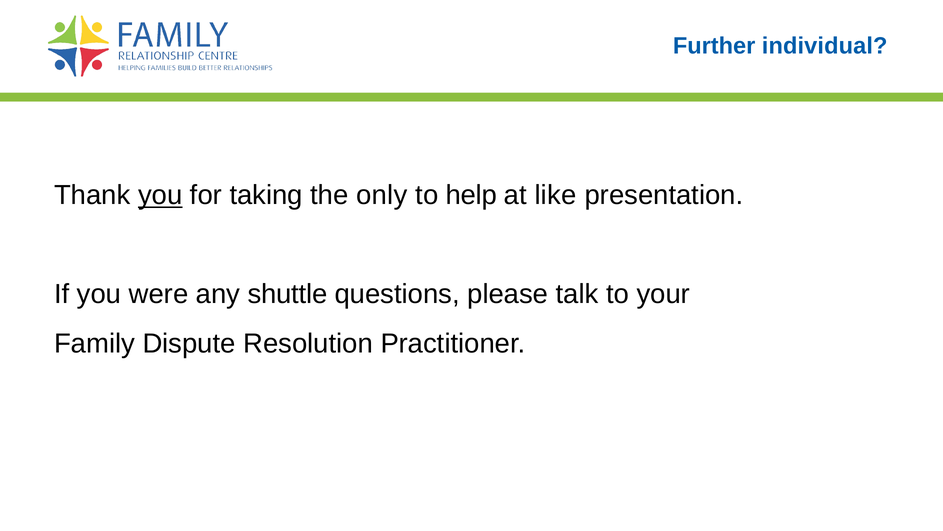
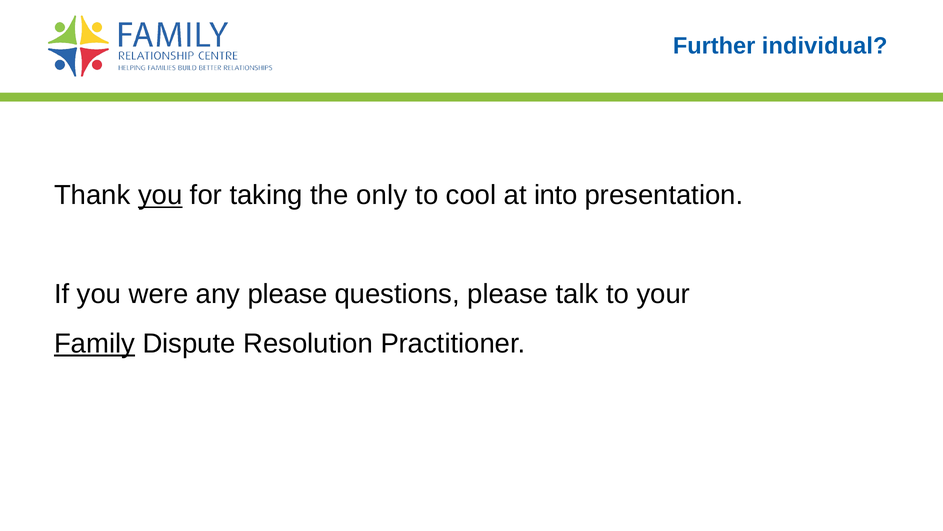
help: help -> cool (471, 195)
like: like -> into (556, 195)
any shuttle: shuttle -> please (288, 294)
Family underline: none -> present (95, 343)
